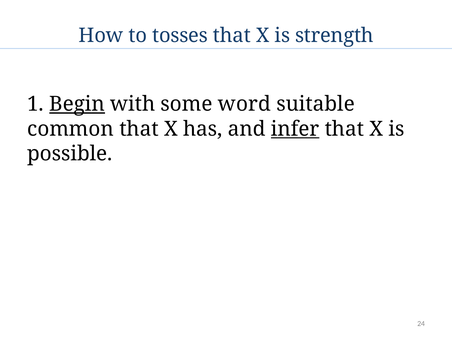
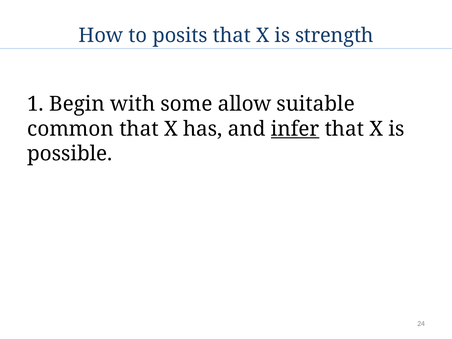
tosses: tosses -> posits (180, 36)
Begin underline: present -> none (77, 104)
word: word -> allow (245, 104)
